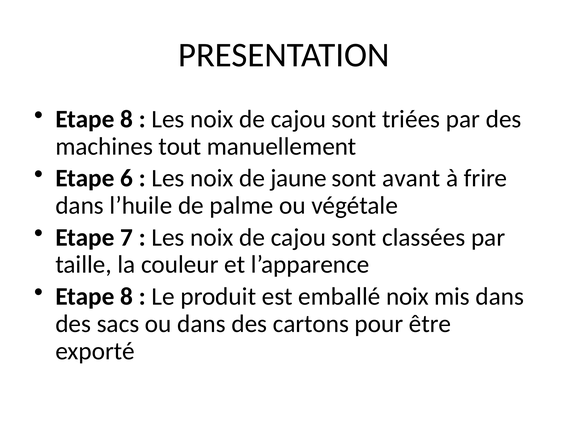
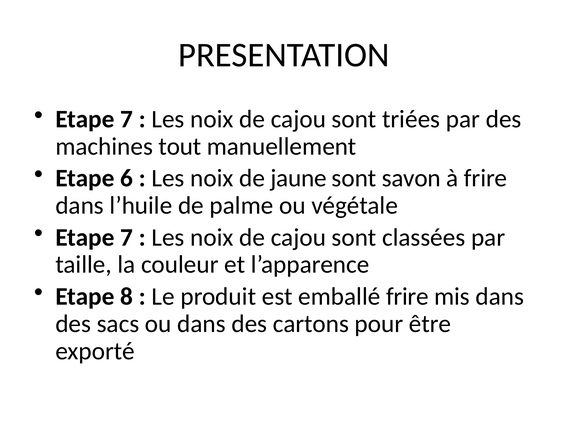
8: 8 -> 7 (127, 119)
avant: avant -> savon (411, 178)
emballé noix: noix -> frire (407, 296)
